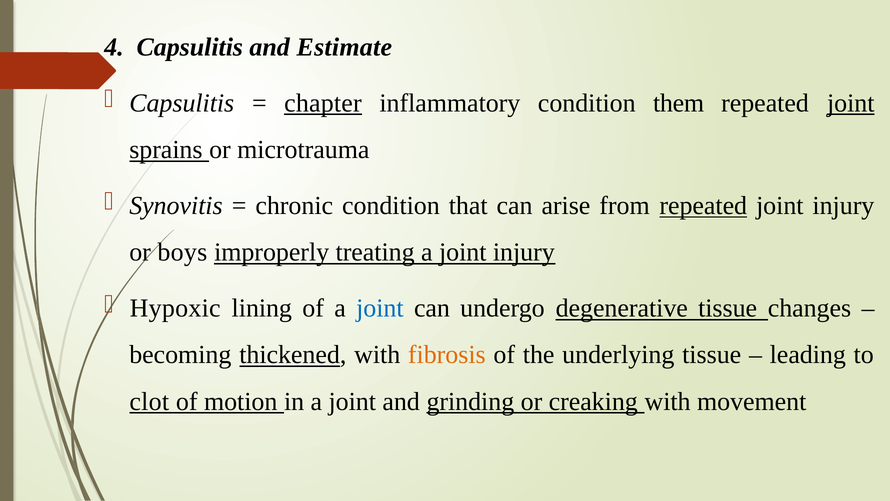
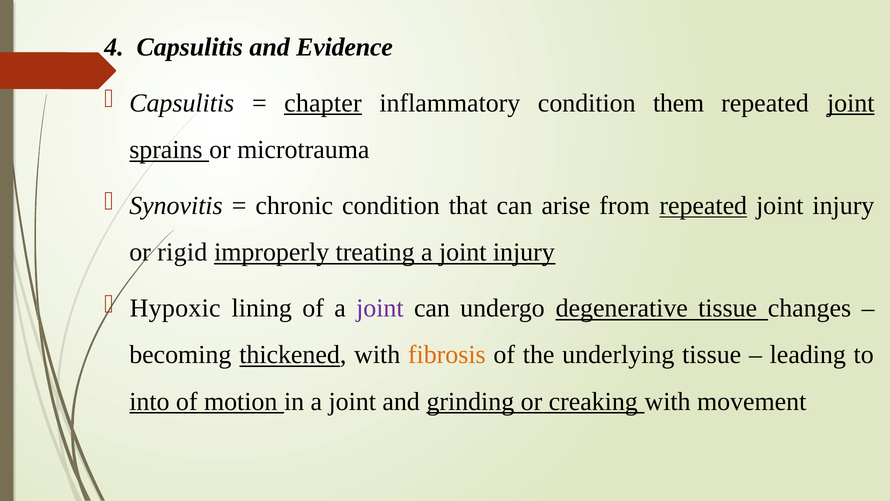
Estimate: Estimate -> Evidence (345, 47)
boys: boys -> rigid (182, 252)
joint colour: blue -> purple (380, 308)
clot: clot -> into (149, 401)
